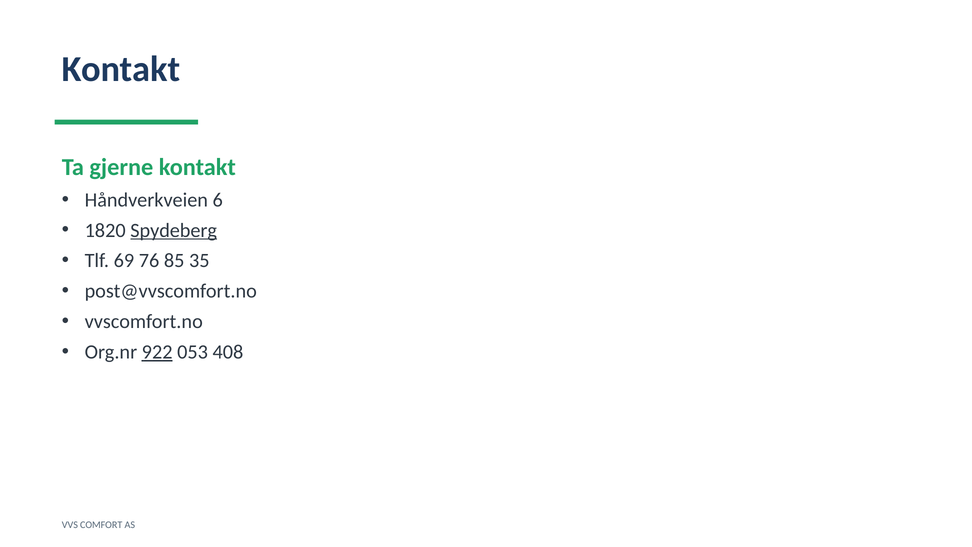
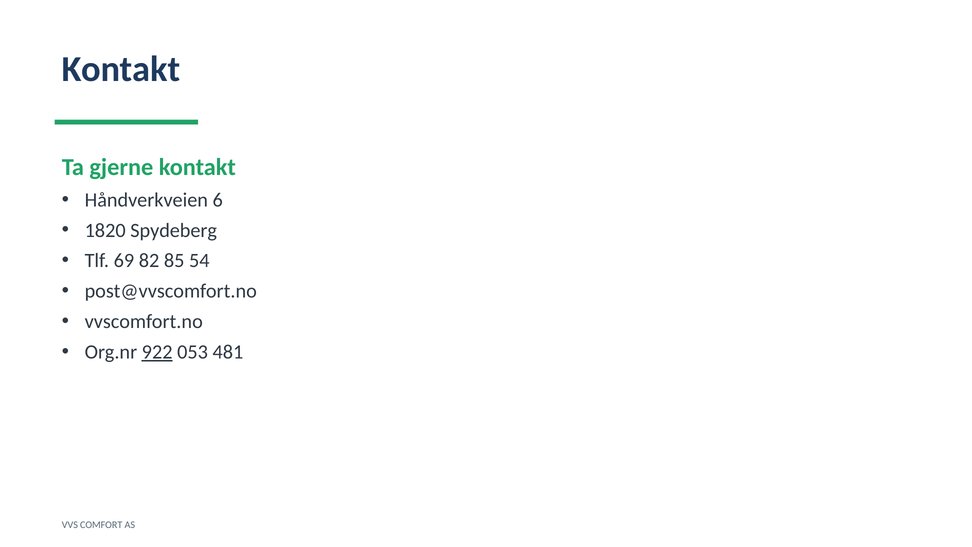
Spydeberg underline: present -> none (174, 230)
76: 76 -> 82 (149, 261)
35: 35 -> 54 (199, 261)
408: 408 -> 481 (228, 352)
